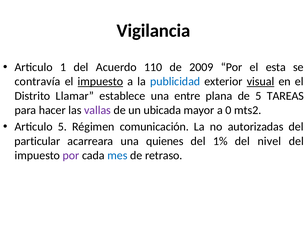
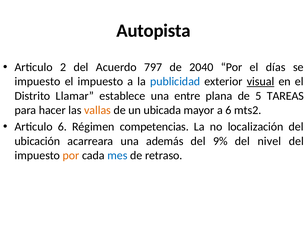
Vigilancia: Vigilancia -> Autopista (154, 31)
1: 1 -> 2 (63, 67)
110: 110 -> 797 (153, 67)
2009: 2009 -> 2040 (201, 67)
esta: esta -> días (276, 67)
contravía: contravía -> impuesto (38, 82)
impuesto underline: present -> none (100, 82)
vallas colour: purple -> orange (98, 110)
a 0: 0 -> 6 (228, 110)
Articulo 5: 5 -> 6 (62, 127)
comunicación: comunicación -> competencias (154, 127)
autorizadas: autorizadas -> localización (256, 127)
particular: particular -> ubicación (37, 141)
quienes: quienes -> además (165, 141)
1%: 1% -> 9% (220, 141)
por colour: purple -> orange (71, 156)
